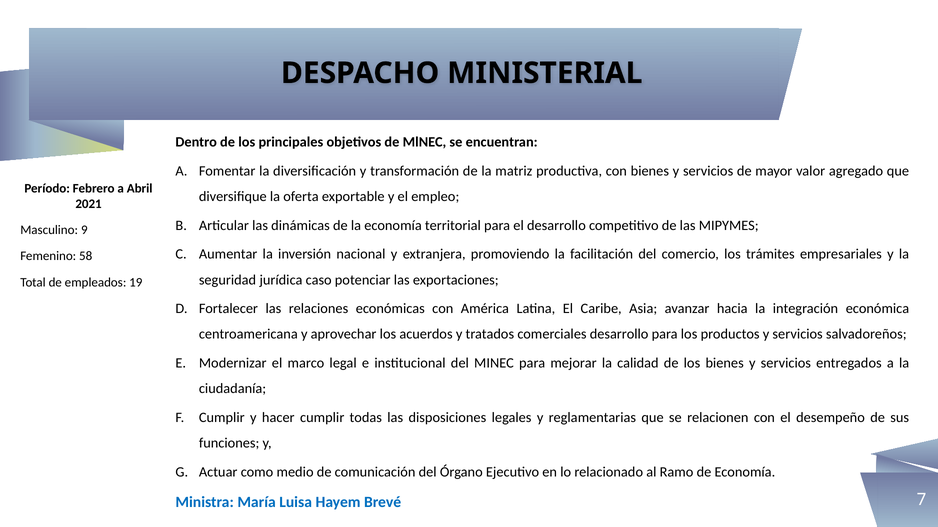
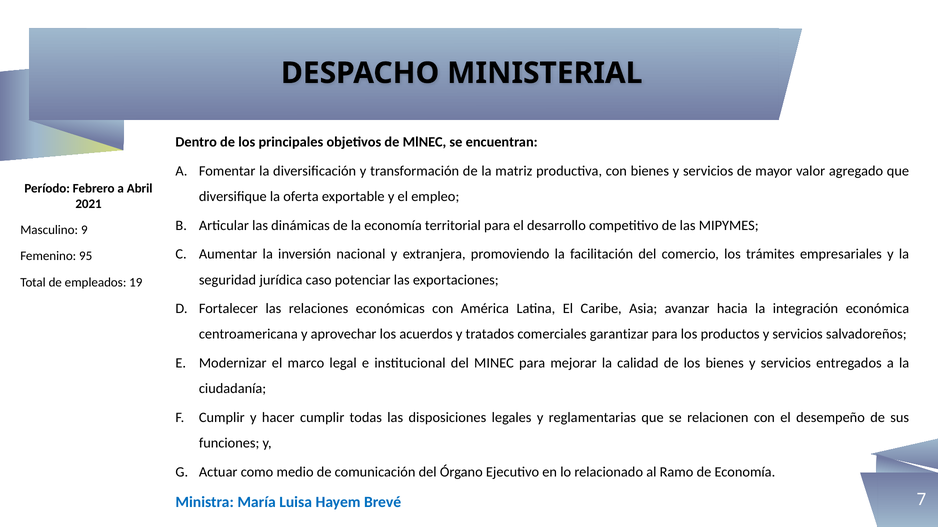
58: 58 -> 95 (86, 256)
comerciales desarrollo: desarrollo -> garantizar (619, 335)
